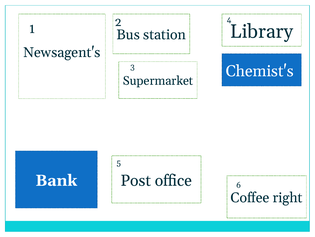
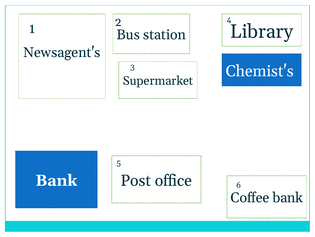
Coffee right: right -> bank (288, 197)
